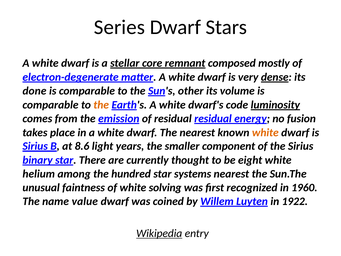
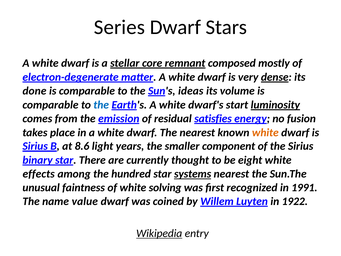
other: other -> ideas (191, 91)
the colour: orange -> blue (101, 105)
code: code -> start (237, 105)
residual residual: residual -> satisfies (213, 119)
helium: helium -> effects (39, 174)
systems underline: none -> present (193, 174)
1960: 1960 -> 1991 (304, 187)
